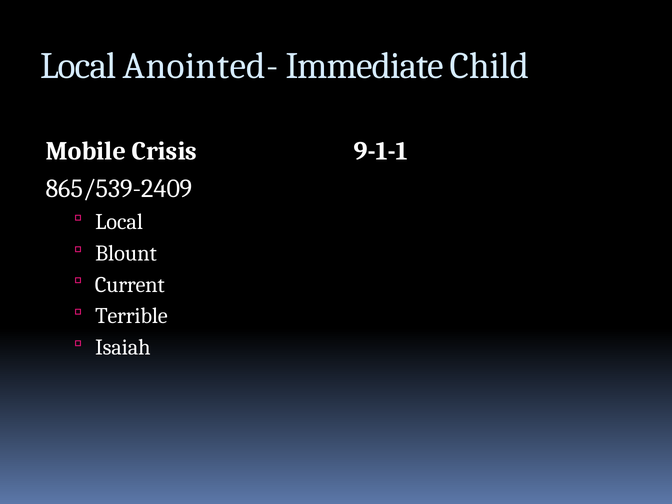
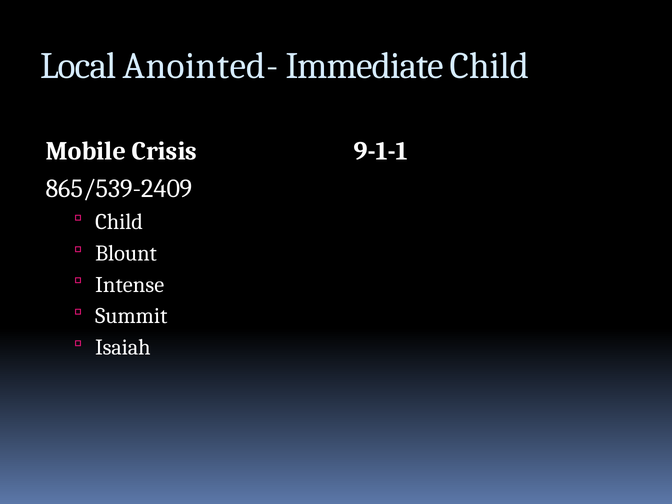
Local: Local -> Child (119, 222)
Current: Current -> Intense (130, 285)
Terrible: Terrible -> Summit (131, 316)
